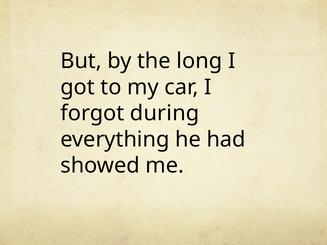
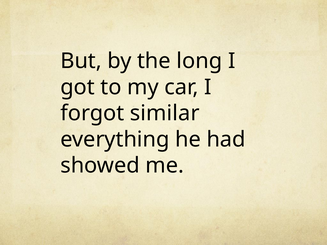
during: during -> similar (165, 113)
